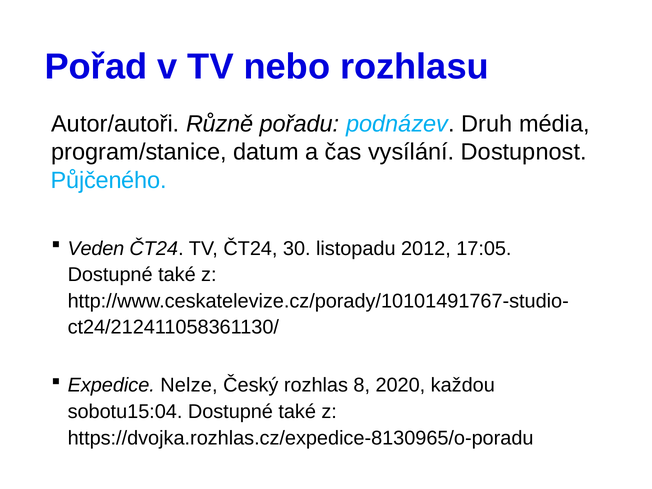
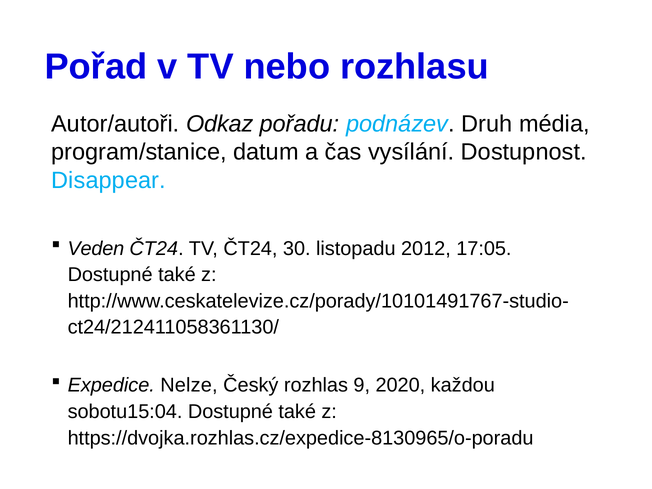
Různě: Různě -> Odkaz (220, 124)
Půjčeného: Půjčeného -> Disappear (109, 180)
8: 8 -> 9 (362, 385)
